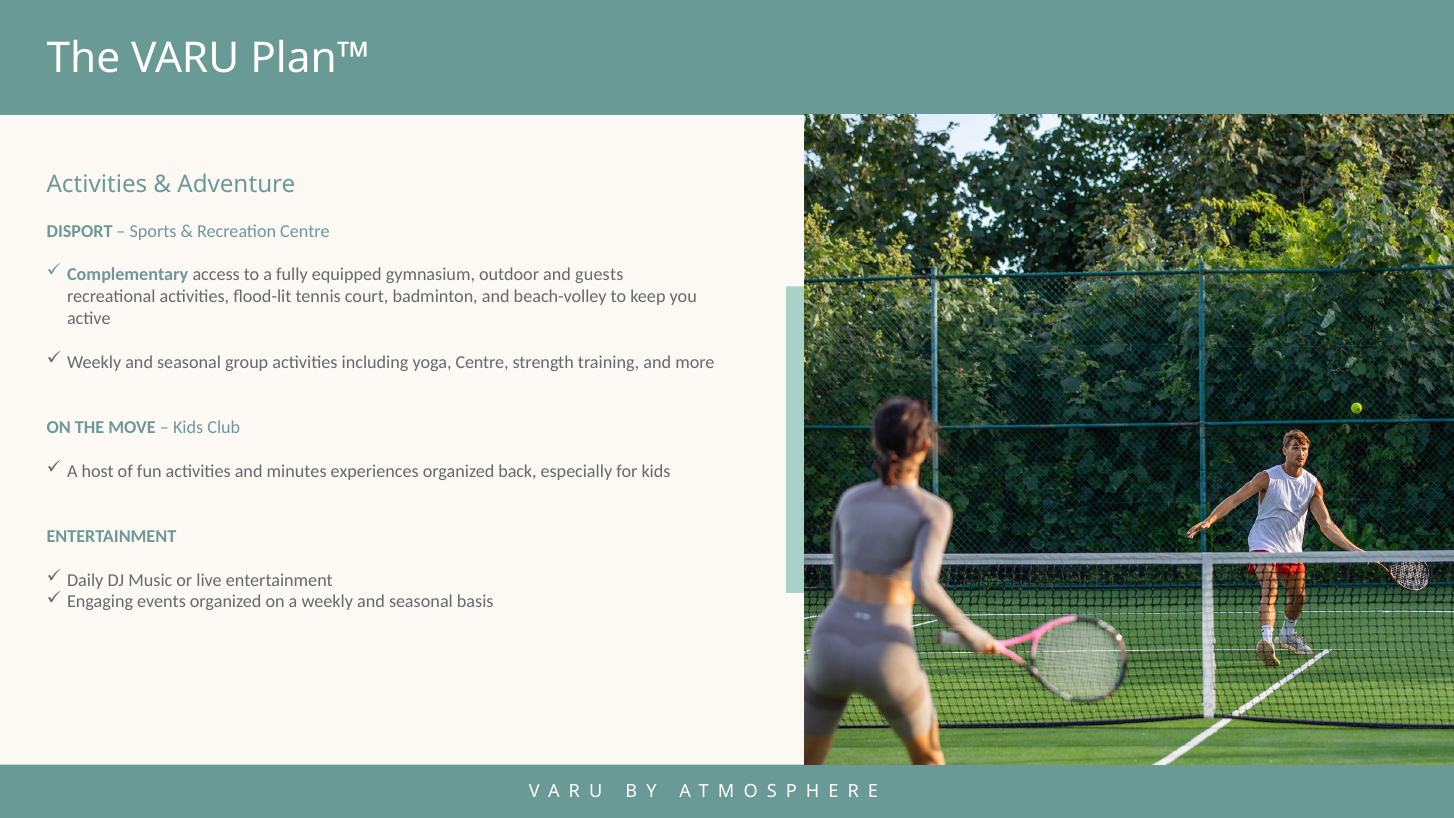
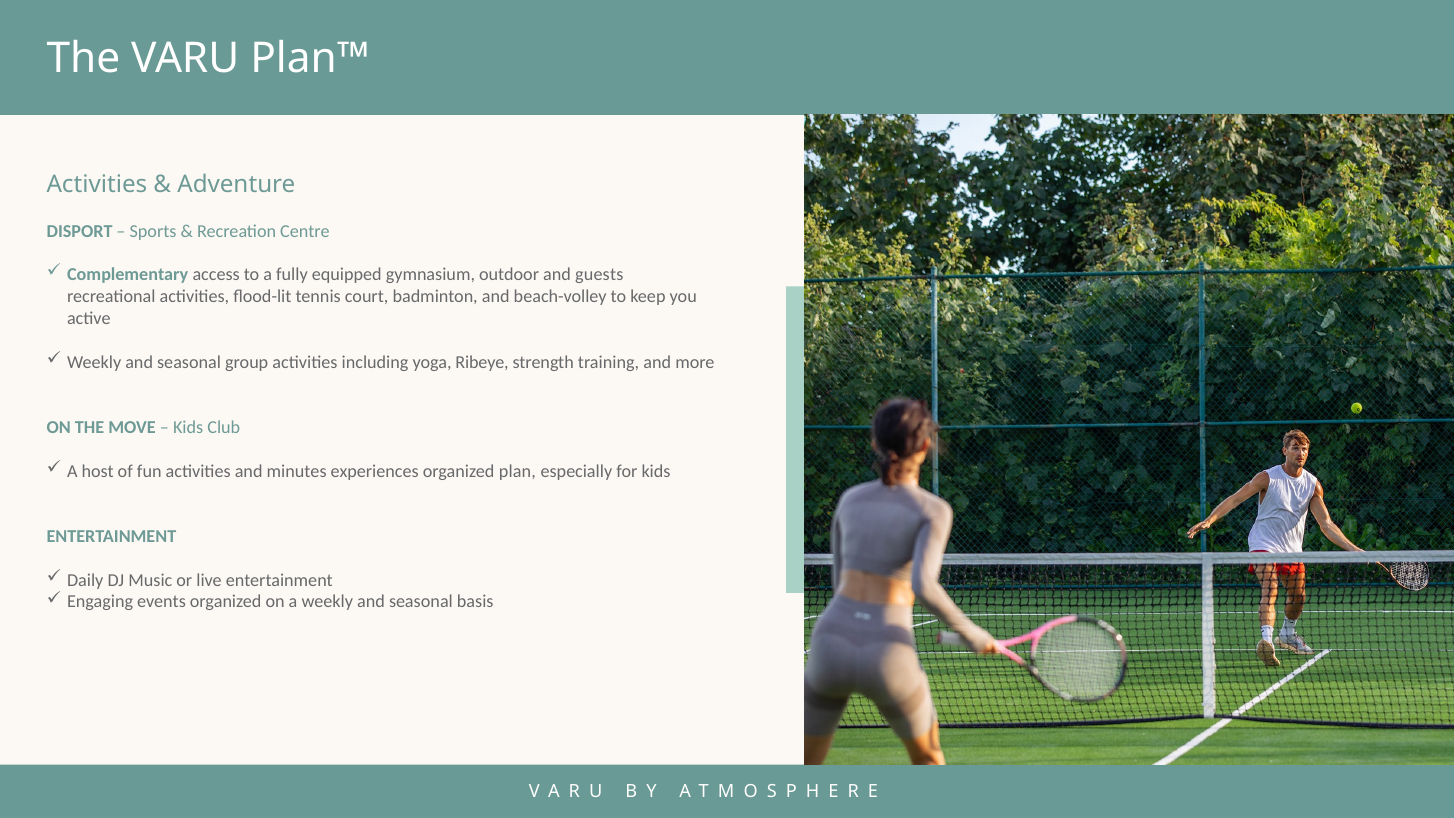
yoga Centre: Centre -> Ribeye (482, 362)
back: back -> plan (517, 471)
